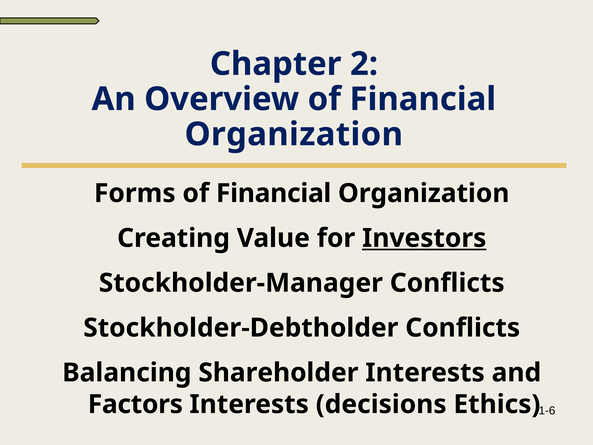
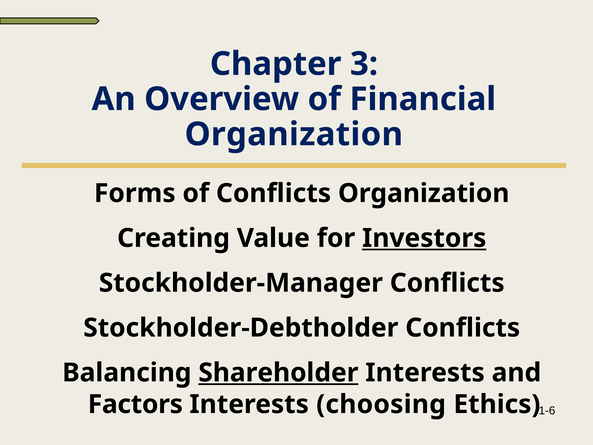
2: 2 -> 3 (364, 64)
Forms of Financial: Financial -> Conflicts (274, 193)
Shareholder underline: none -> present (278, 373)
decisions: decisions -> choosing (381, 404)
